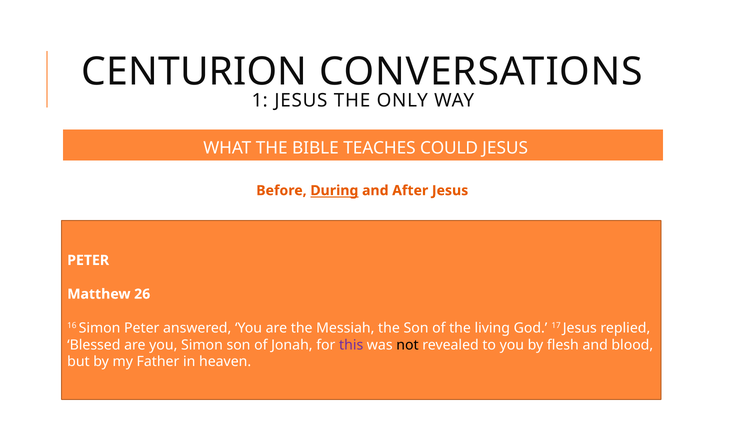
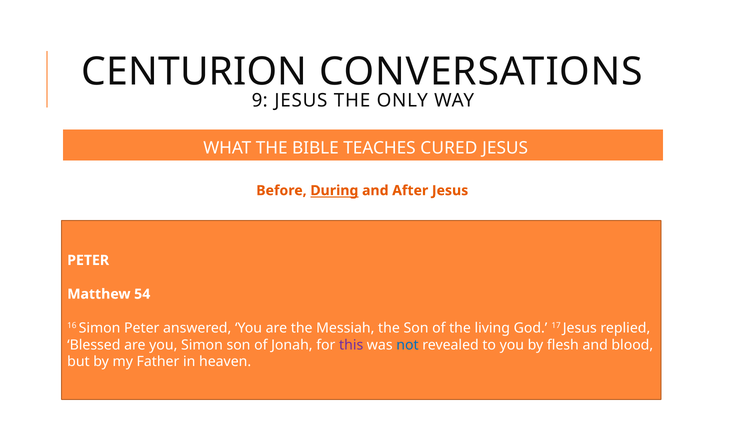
1: 1 -> 9 (260, 100)
COULD: COULD -> CURED (449, 148)
26: 26 -> 54 (142, 294)
not colour: black -> blue (407, 345)
